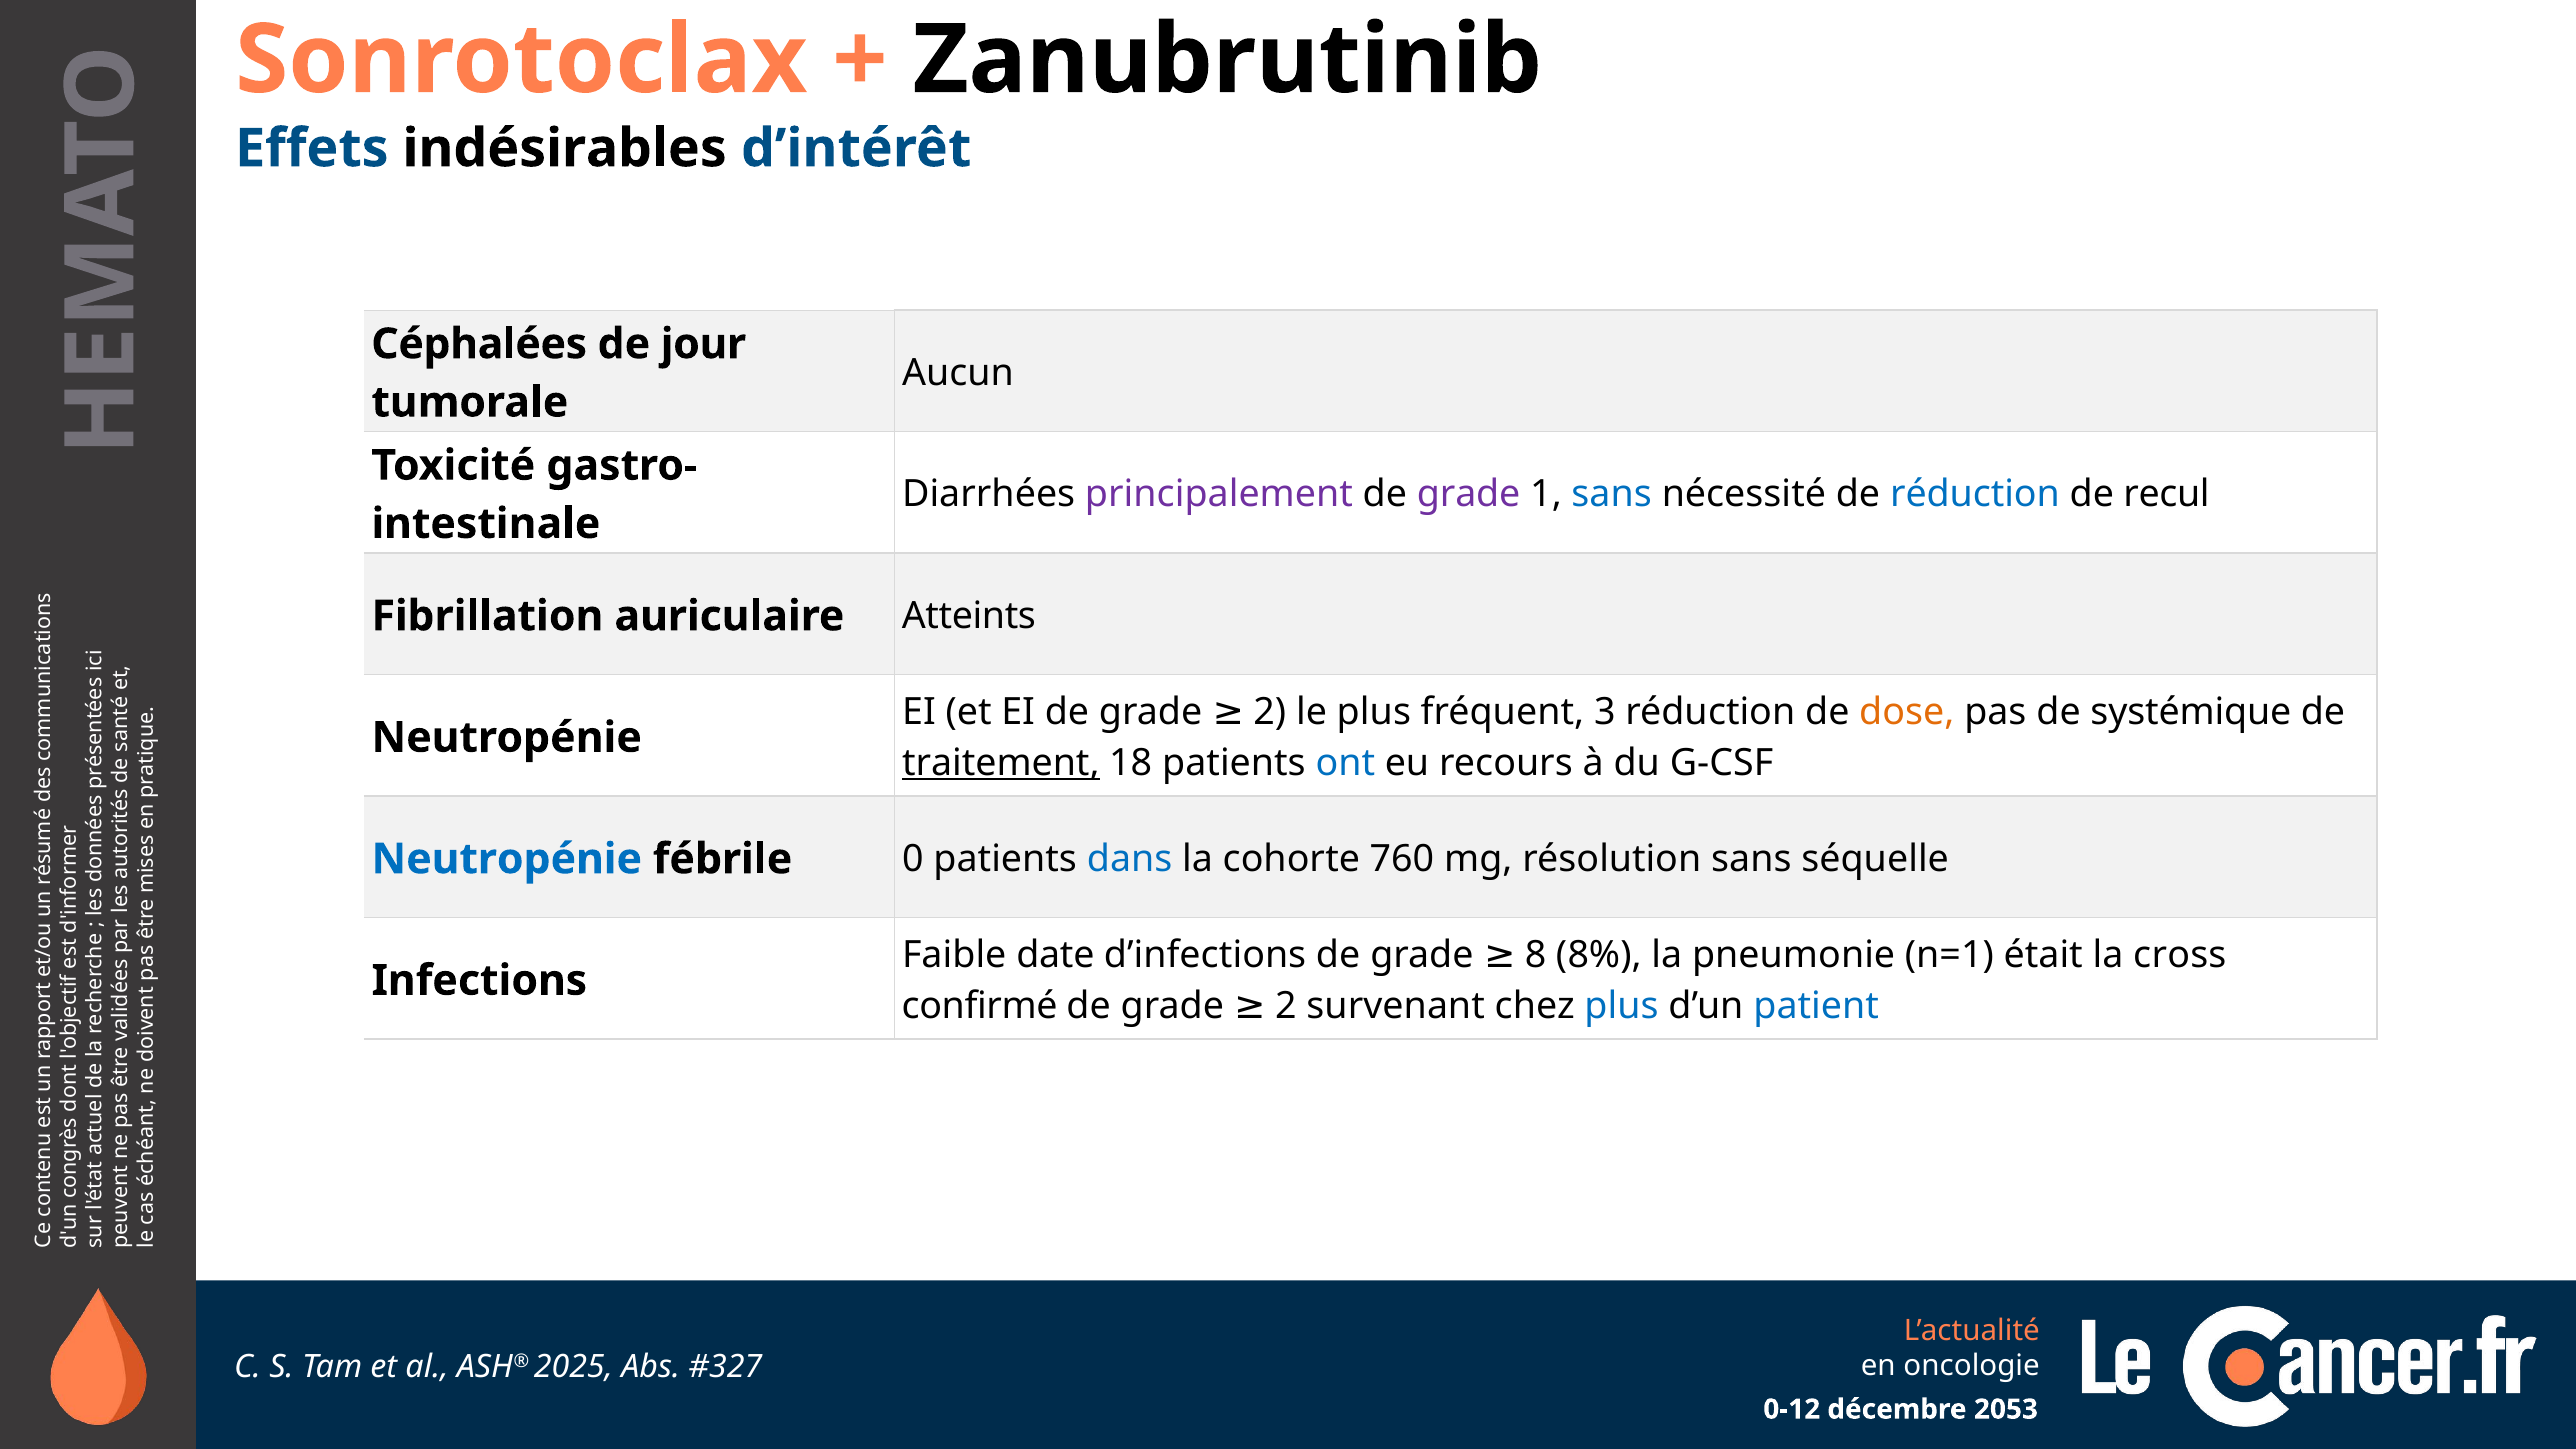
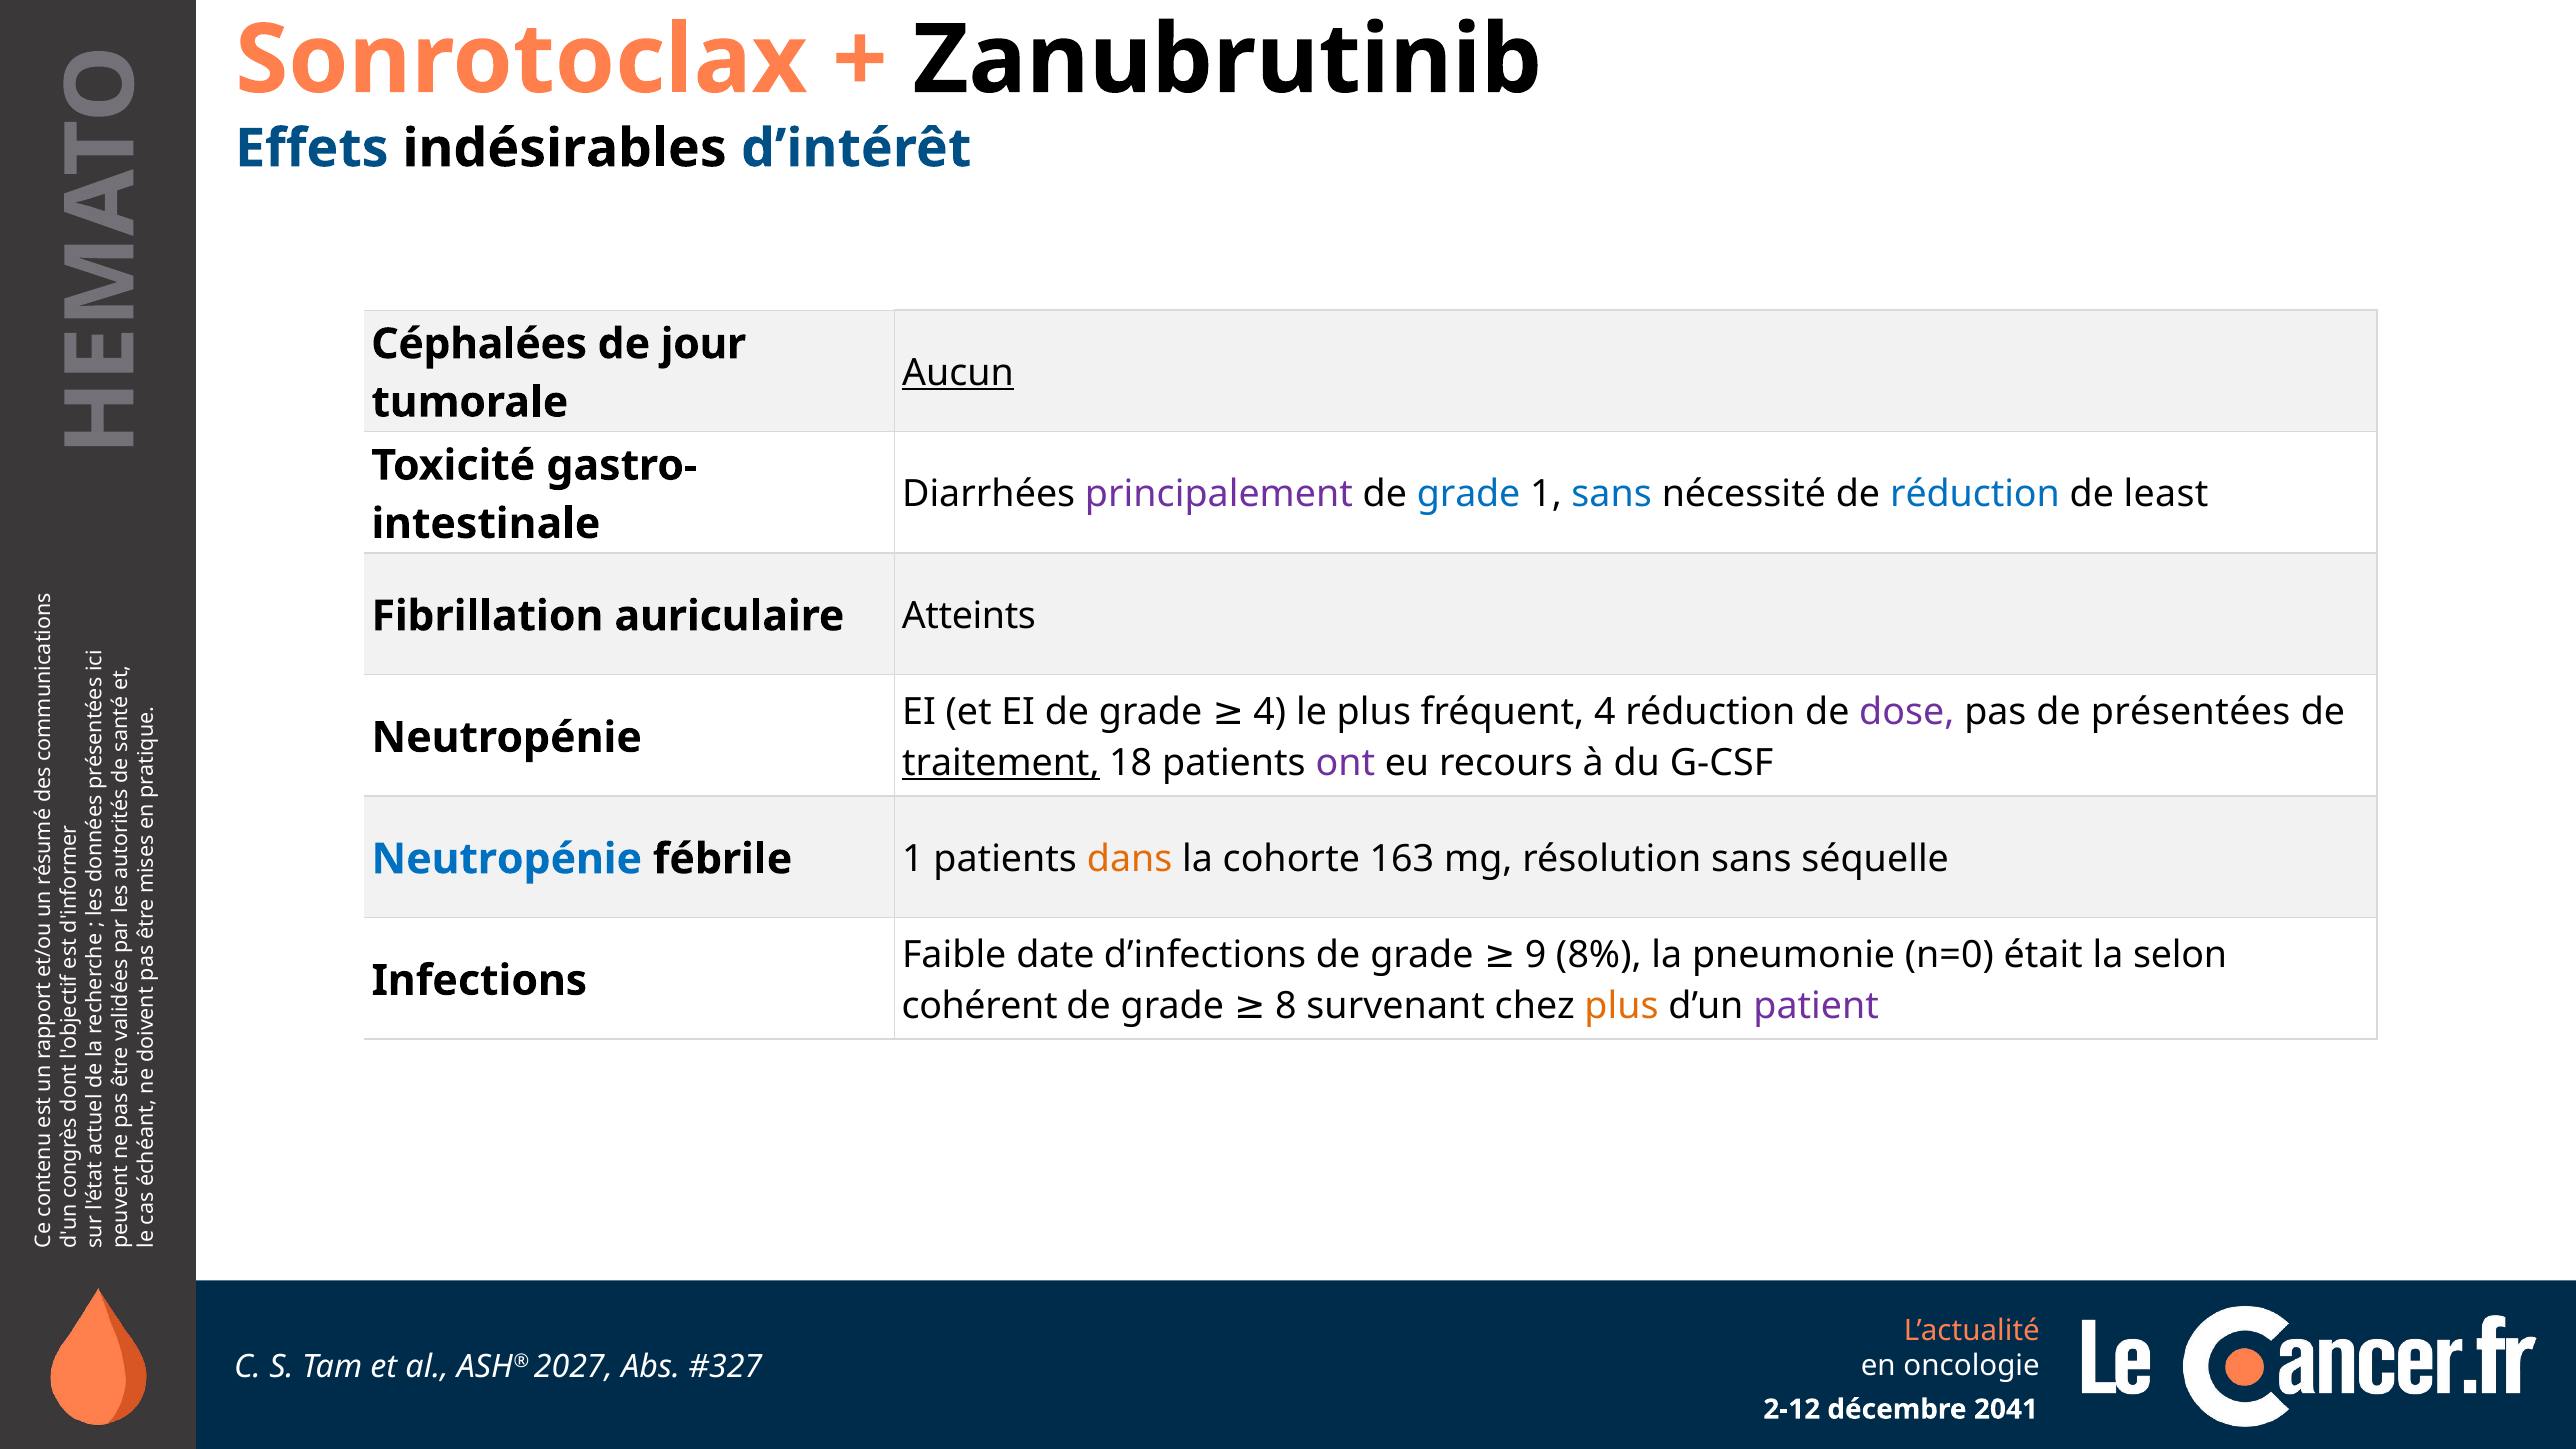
Aucun underline: none -> present (958, 373)
grade colour: purple -> blue (1469, 495)
recul: recul -> least (2166, 495)
EI de grade 2: 2 -> 4 (1270, 712)
fréquent 3: 3 -> 4 (1605, 712)
dose colour: orange -> purple (1907, 712)
systémique: systémique -> présentées (2191, 712)
ont colour: blue -> purple (1345, 763)
fébrile 0: 0 -> 1 (913, 859)
dans colour: blue -> orange (1130, 859)
760: 760 -> 163 (1402, 859)
8: 8 -> 9 (1536, 955)
n=1: n=1 -> n=0 (1949, 955)
cross: cross -> selon (2180, 955)
confirmé: confirmé -> cohérent (980, 1006)
2: 2 -> 8 (1286, 1006)
plus colour: blue -> orange (1622, 1006)
patient colour: blue -> purple (1816, 1006)
2025: 2025 -> 2027 (573, 1367)
0-12: 0-12 -> 2-12 (1792, 1409)
2053: 2053 -> 2041 (2006, 1409)
